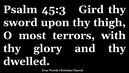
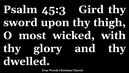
terrors: terrors -> wicked (74, 35)
